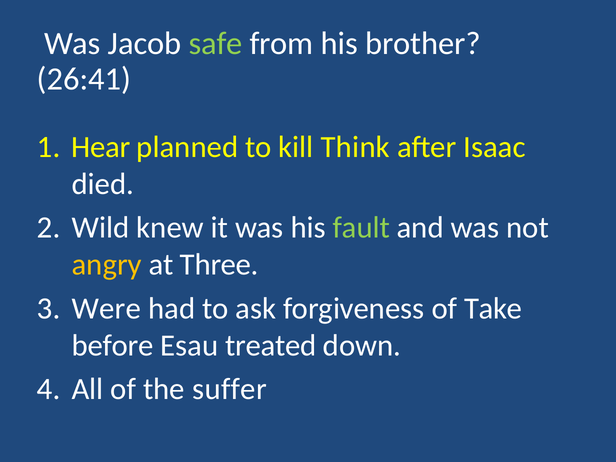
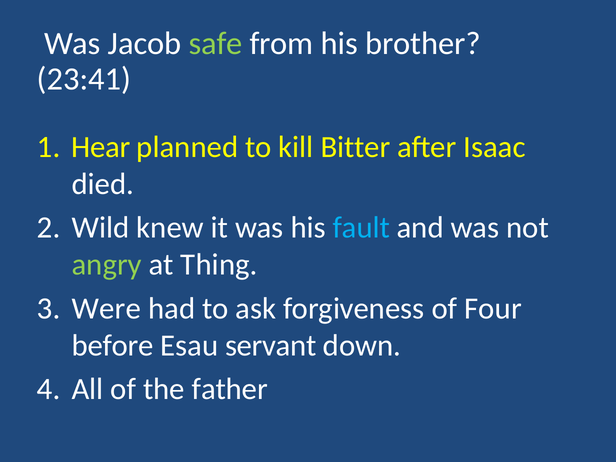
26:41: 26:41 -> 23:41 (84, 79)
Think: Think -> Bitter (355, 147)
fault colour: light green -> light blue (361, 228)
angry colour: yellow -> light green (107, 265)
Three: Three -> Thing (219, 265)
Take: Take -> Four (493, 308)
treated: treated -> servant (271, 345)
suffer: suffer -> father (230, 389)
